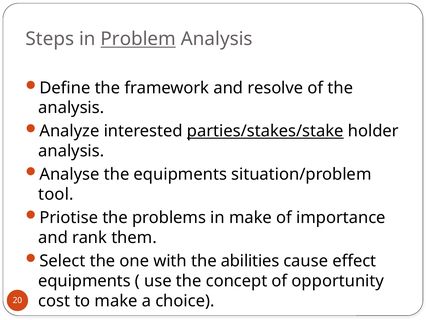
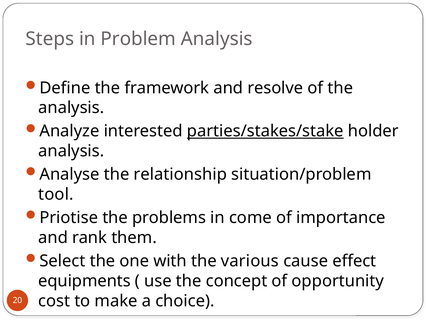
Problem underline: present -> none (138, 39)
the equipments: equipments -> relationship (180, 174)
in make: make -> come (250, 217)
abilities: abilities -> various (250, 261)
